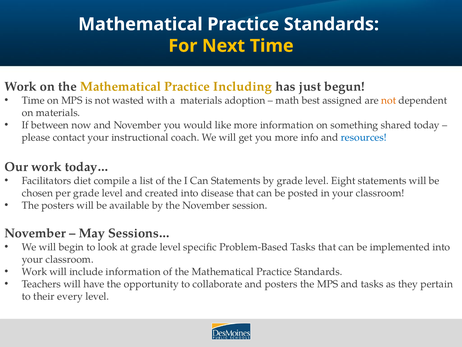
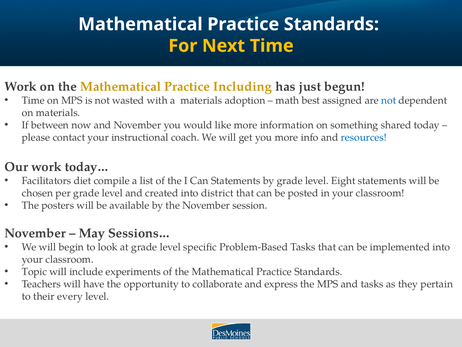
not colour: orange -> blue (389, 100)
disease: disease -> district (217, 193)
Work: Work -> Topic (34, 271)
include information: information -> experiments (133, 271)
and posters: posters -> express (281, 284)
